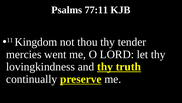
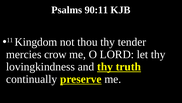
77:11: 77:11 -> 90:11 (96, 10)
went: went -> crow (55, 54)
